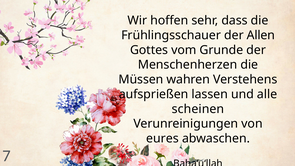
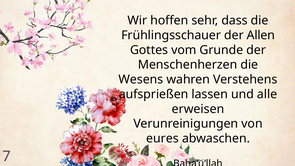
Müssen: Müssen -> Wesens (141, 79)
scheinen: scheinen -> erweisen (198, 109)
